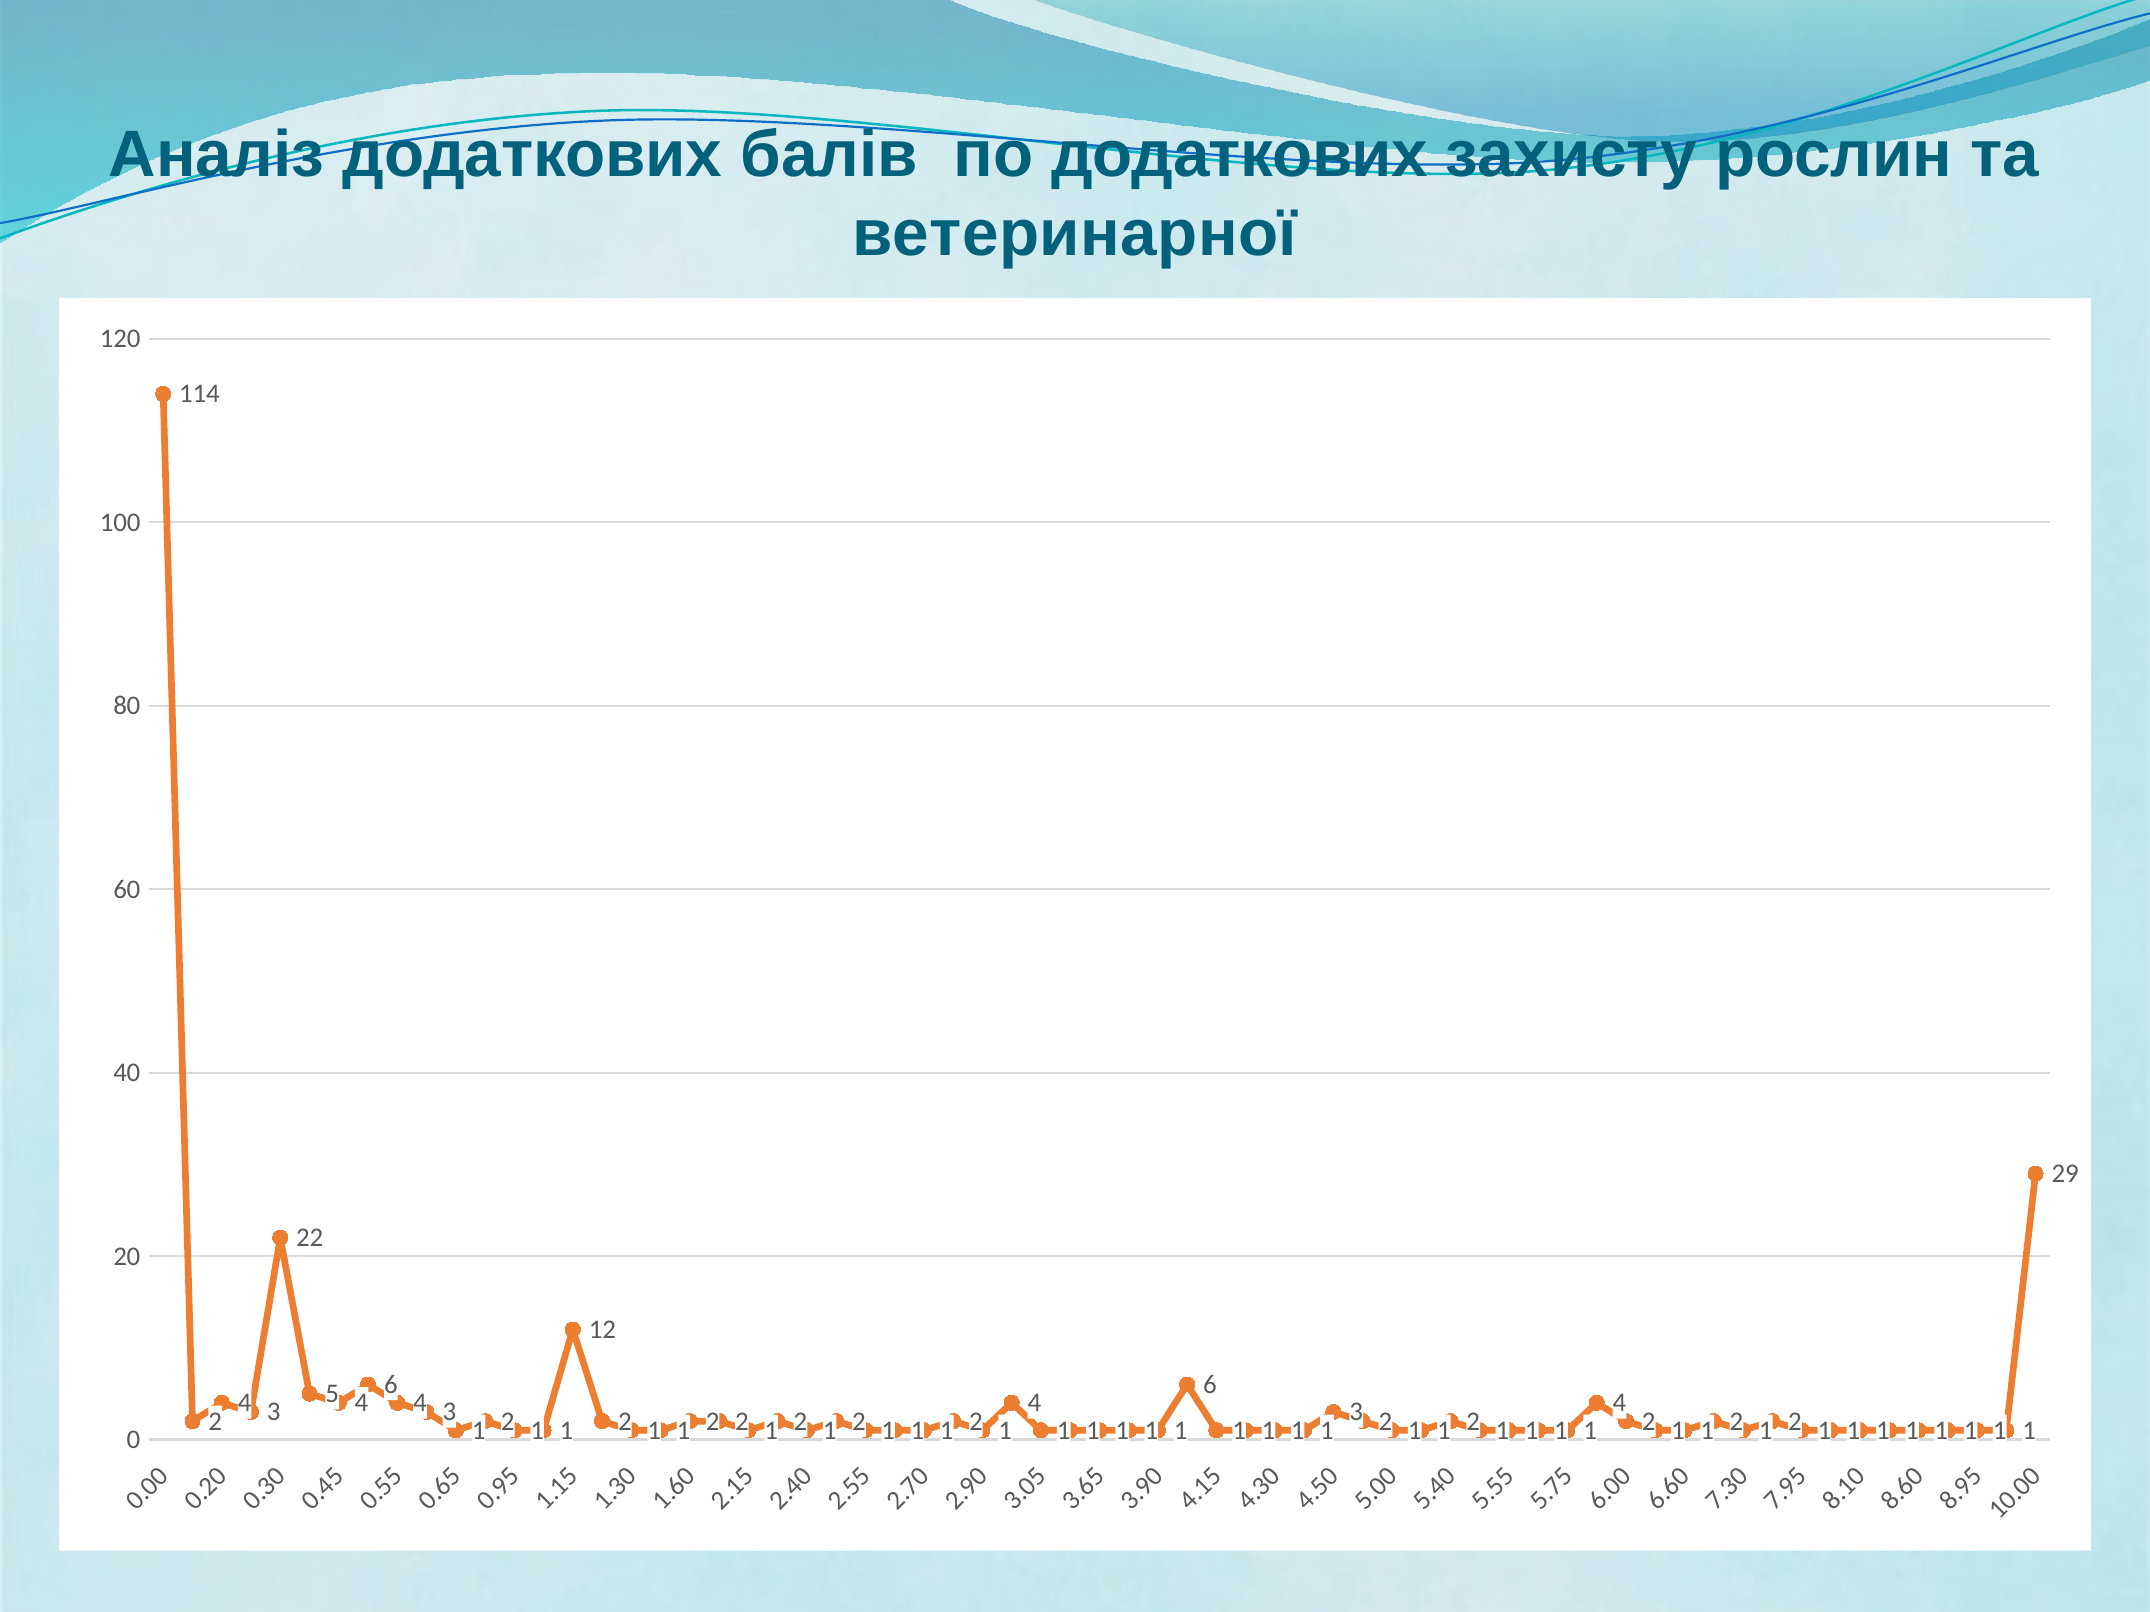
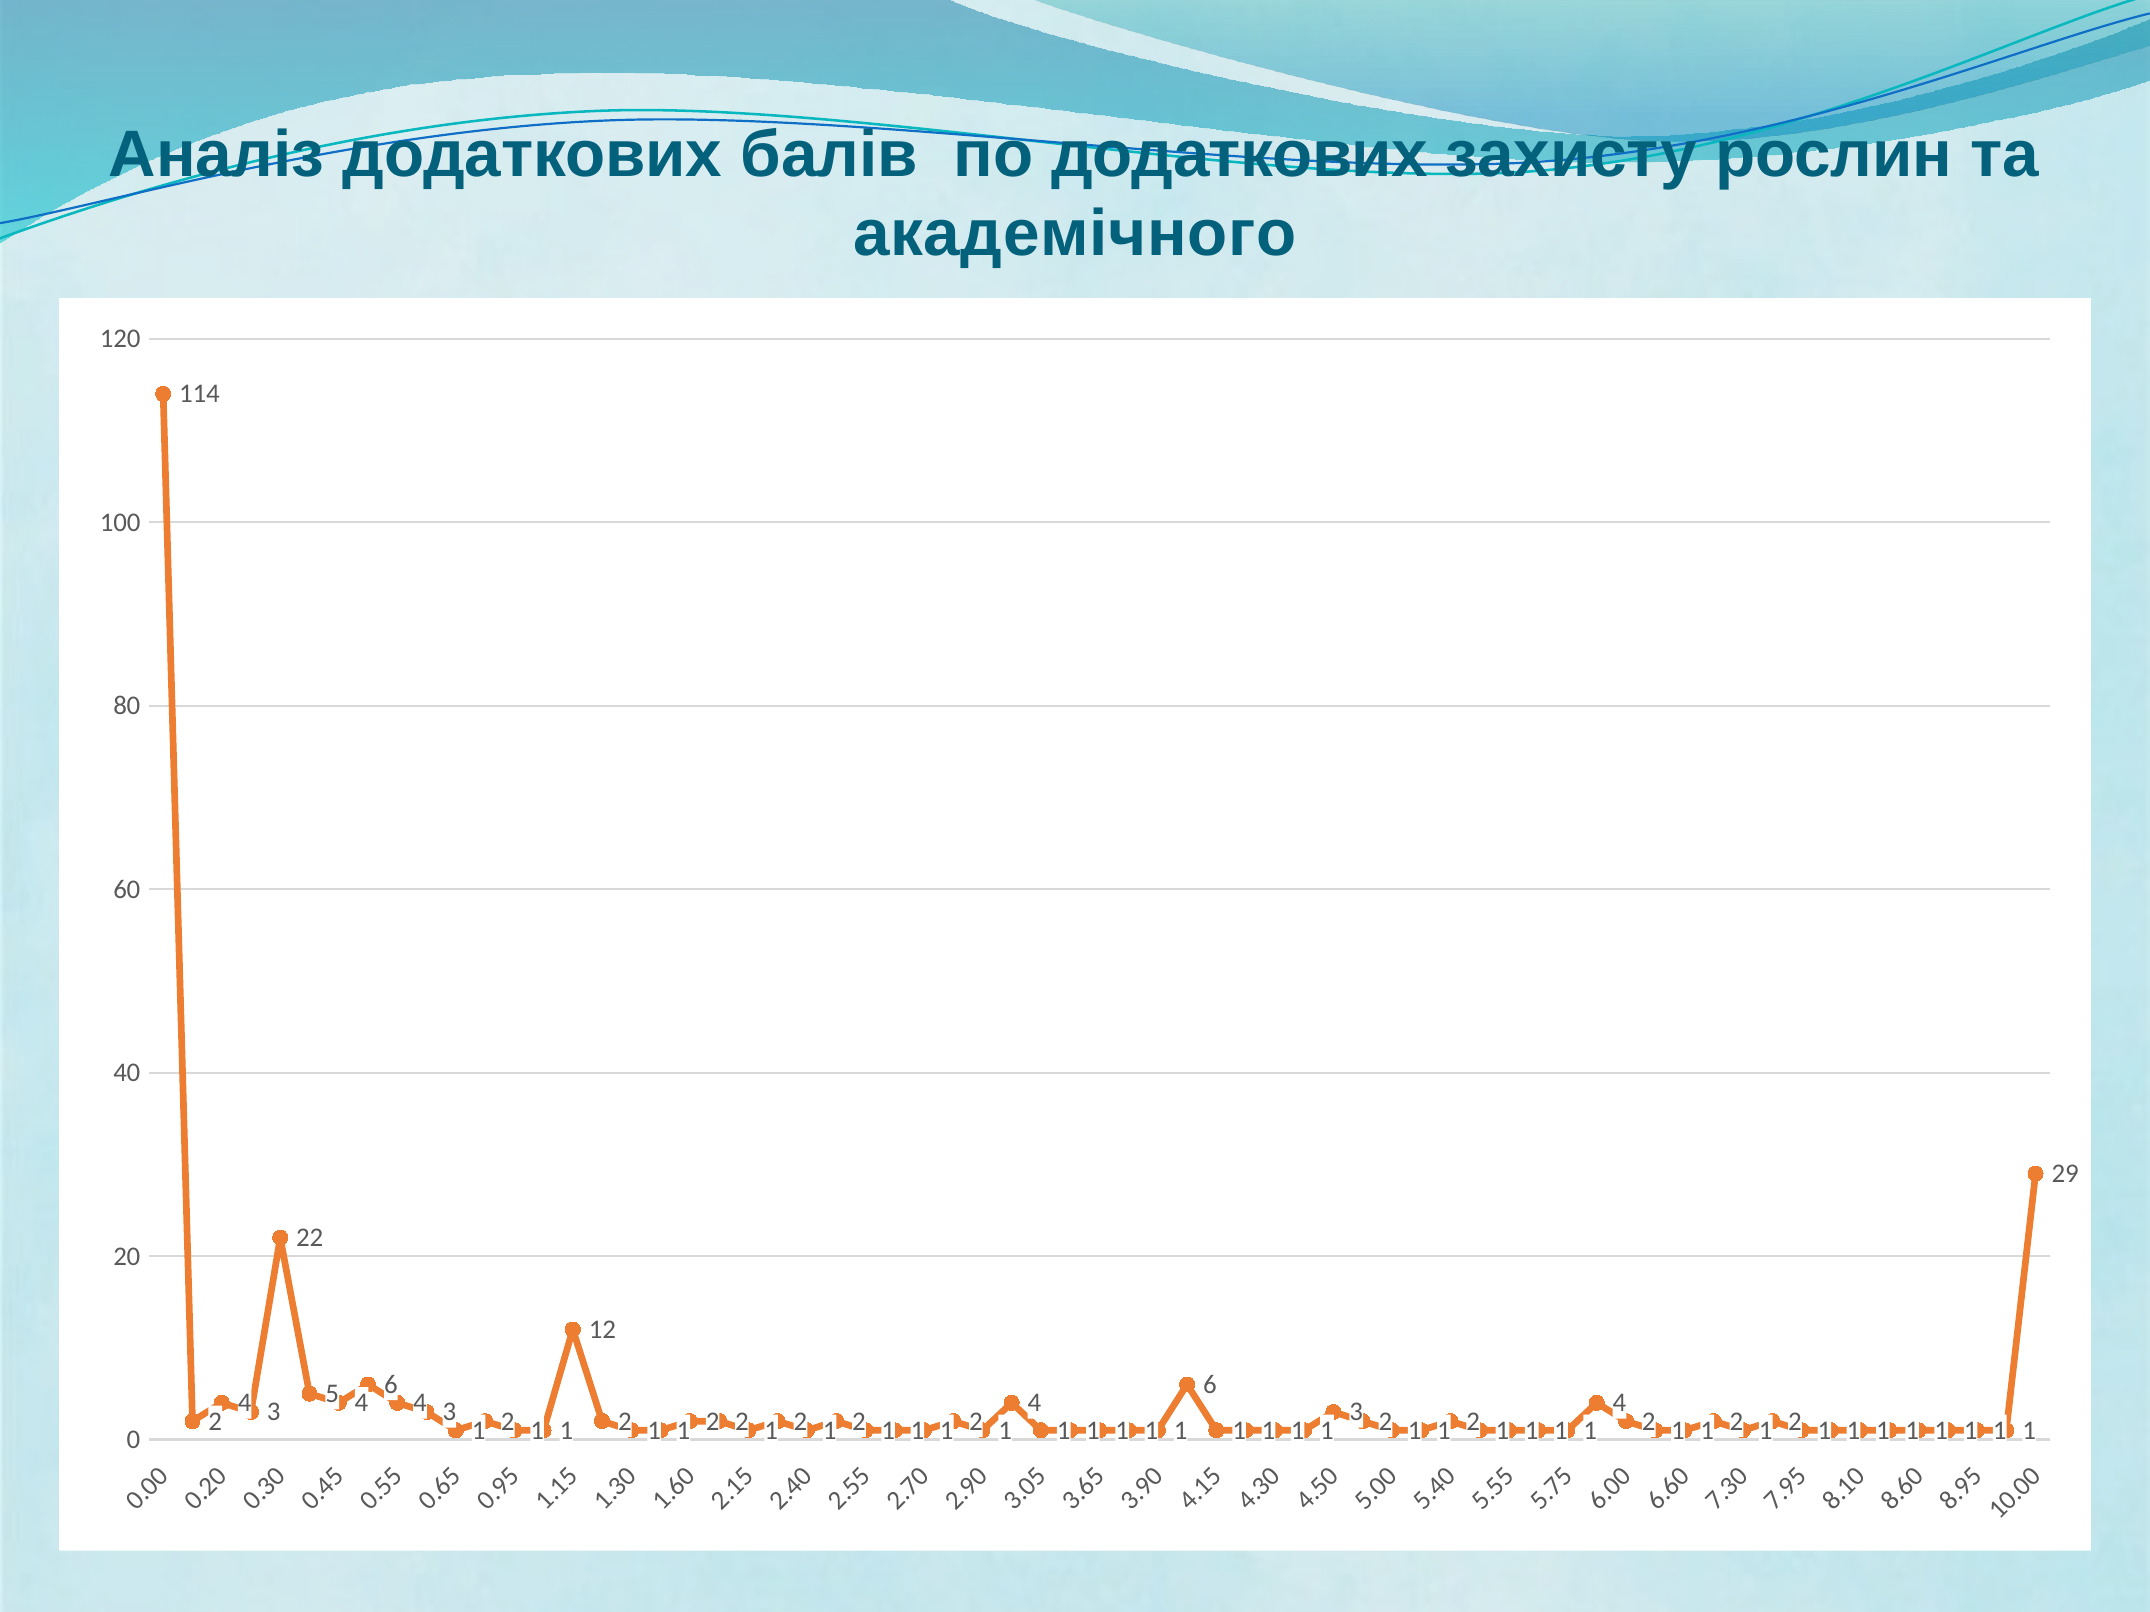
ветеринарної: ветеринарної -> академічного (1075, 234)
